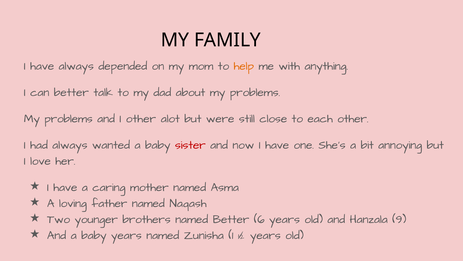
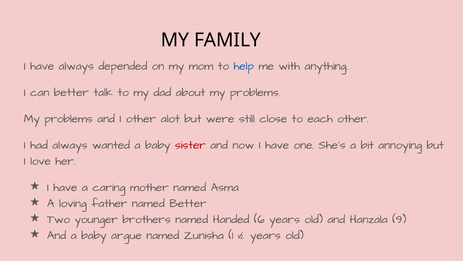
help colour: orange -> blue (244, 66)
named Naqash: Naqash -> Better (188, 203)
named Better: Better -> Handed (231, 219)
baby years: years -> argue (126, 235)
